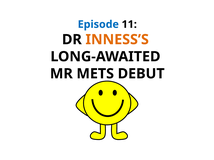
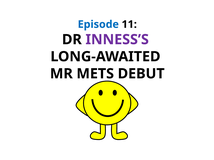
INNESS’S colour: orange -> purple (117, 40)
